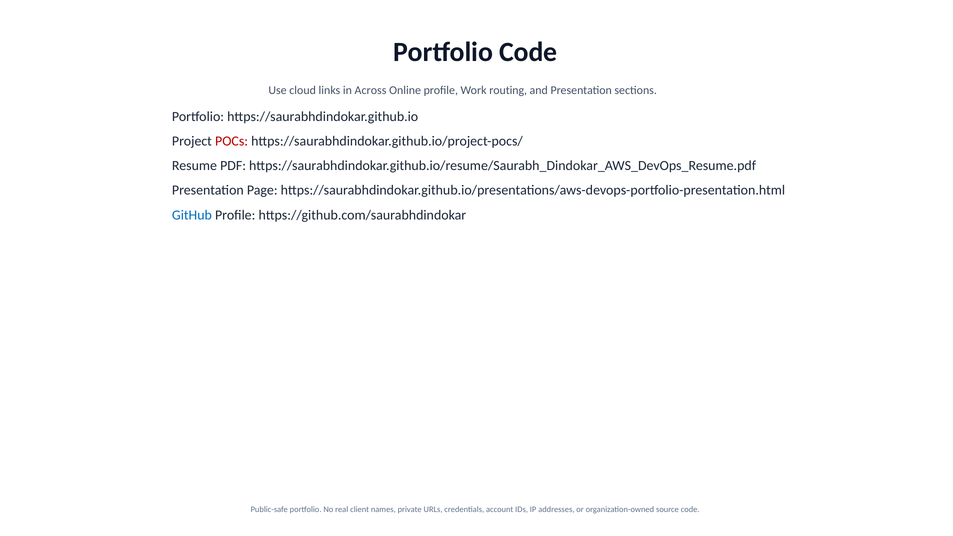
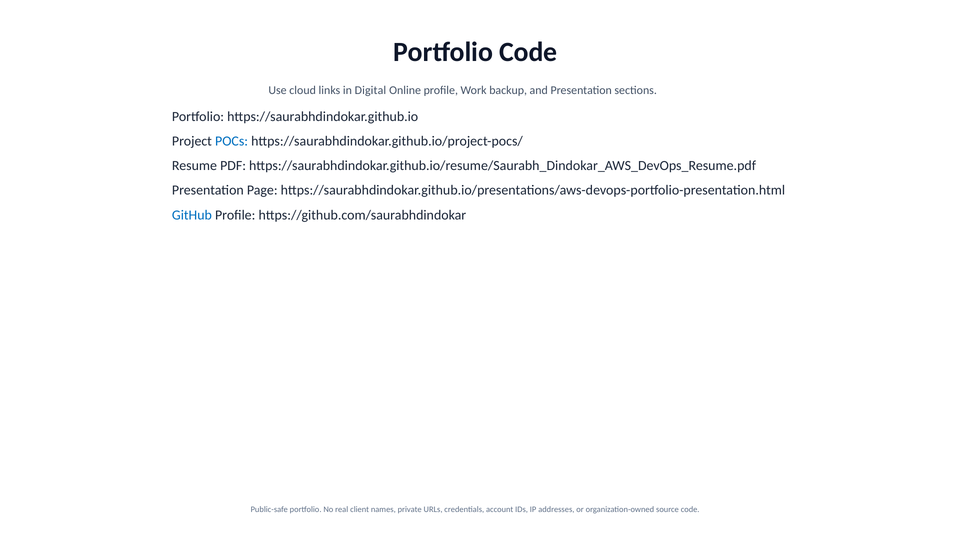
Across: Across -> Digital (370, 90)
routing: routing -> backup (508, 90)
POCs colour: red -> blue (232, 141)
